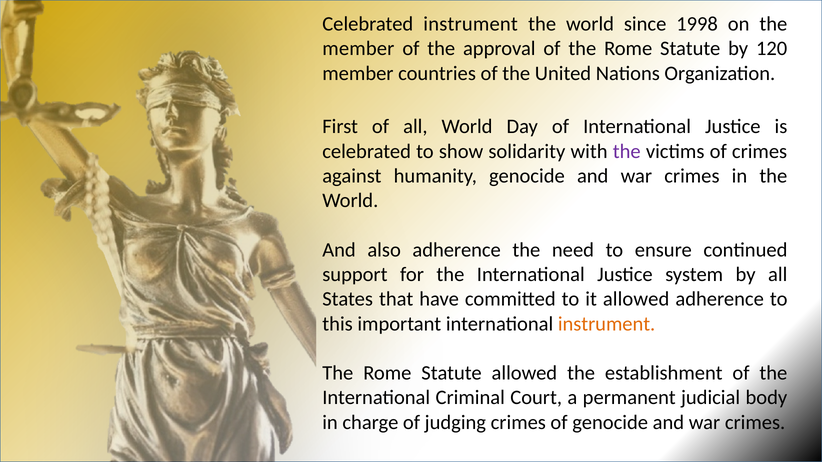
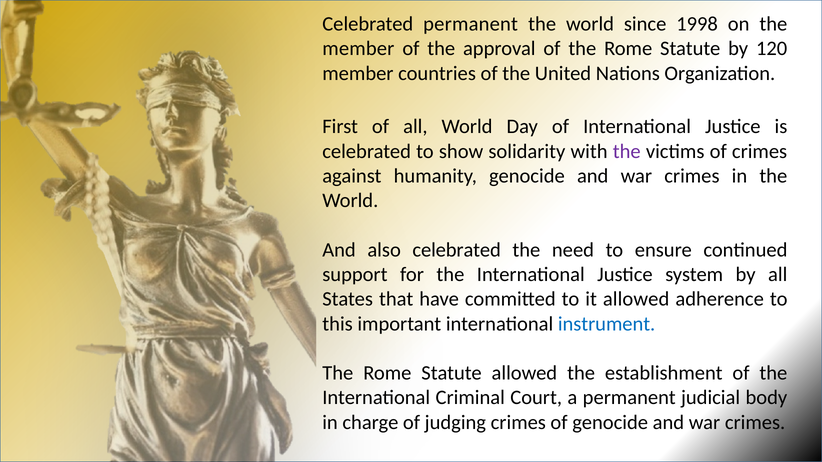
Celebrated instrument: instrument -> permanent (471, 24)
also adherence: adherence -> celebrated (457, 250)
instrument colour: orange -> blue (607, 324)
